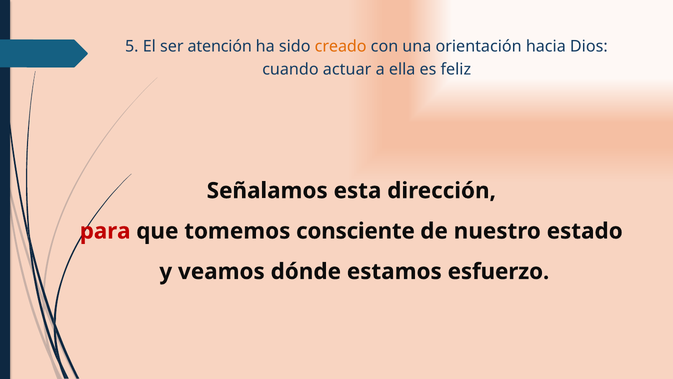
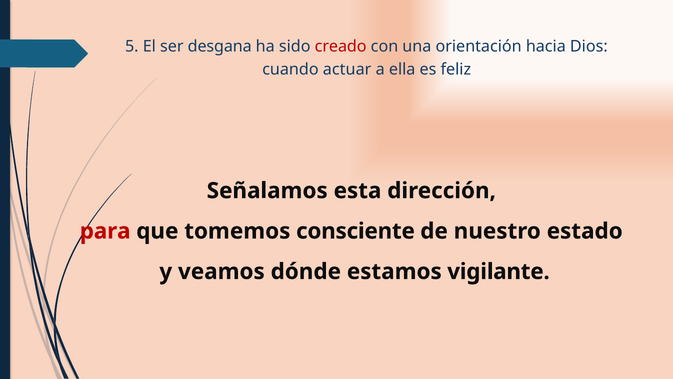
atención: atención -> desgana (220, 46)
creado colour: orange -> red (341, 46)
esfuerzo: esfuerzo -> vigilante (498, 271)
